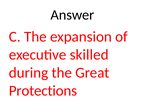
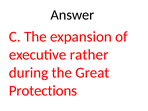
skilled: skilled -> rather (89, 55)
